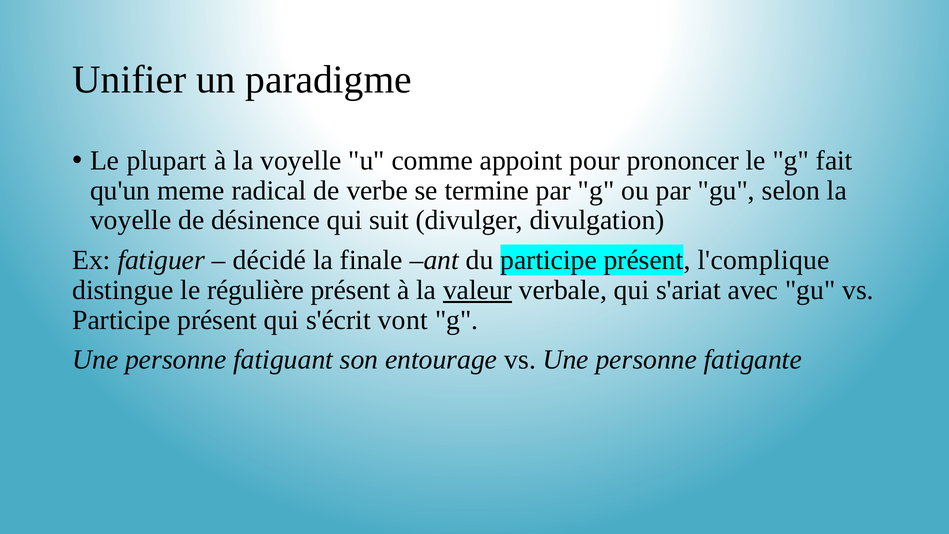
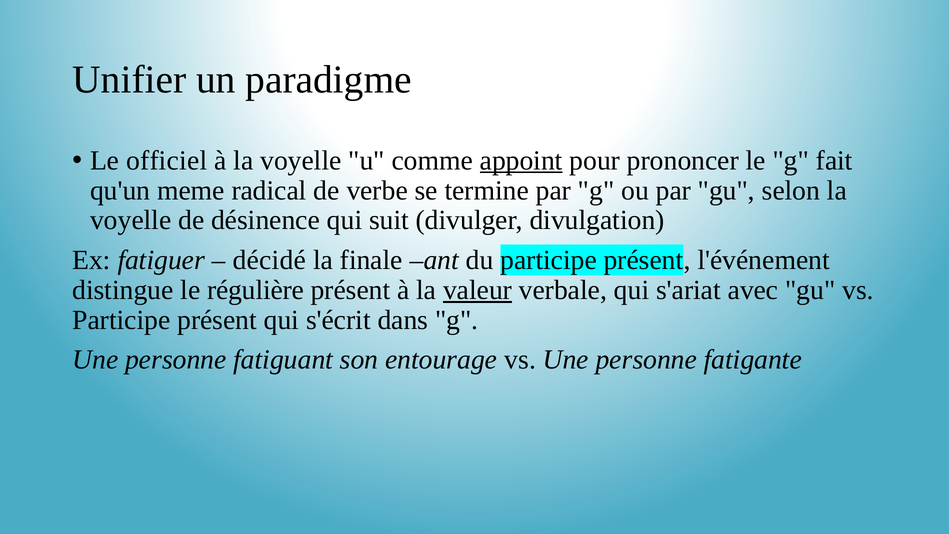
plupart: plupart -> officiel (167, 160)
appoint underline: none -> present (521, 160)
l'complique: l'complique -> l'événement (764, 260)
vont: vont -> dans (403, 320)
